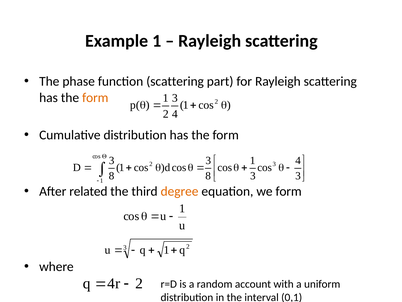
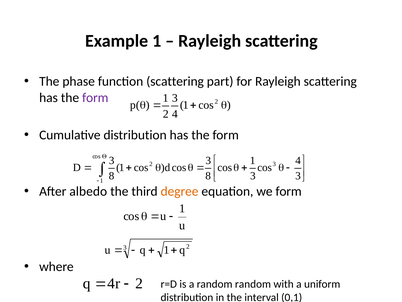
form colour: orange -> purple (95, 97)
related: related -> albedo (88, 191)
random account: account -> random (253, 284)
